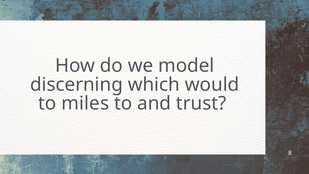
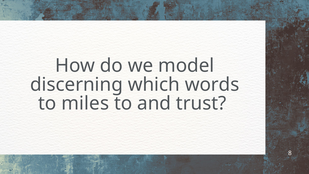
would: would -> words (212, 84)
